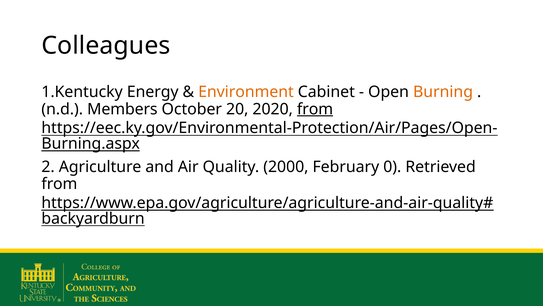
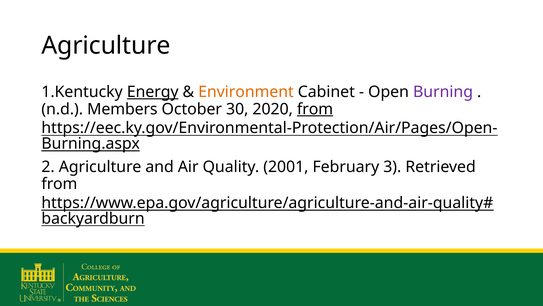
Colleagues: Colleagues -> Agriculture (106, 46)
Energy underline: none -> present (153, 92)
Burning colour: orange -> purple (443, 92)
20: 20 -> 30 (237, 109)
2000: 2000 -> 2001 (286, 167)
0: 0 -> 3 (392, 167)
